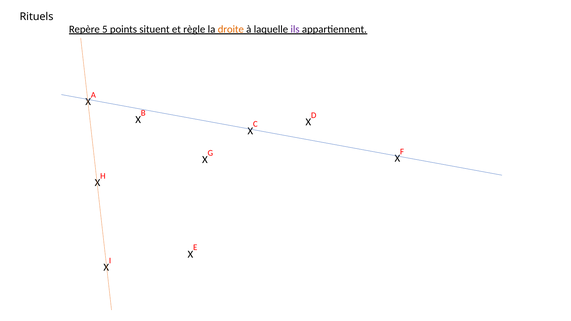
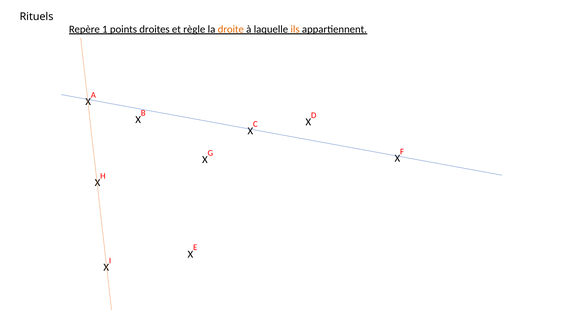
5: 5 -> 1 (105, 29)
situent: situent -> droites (155, 29)
ils colour: purple -> orange (295, 29)
